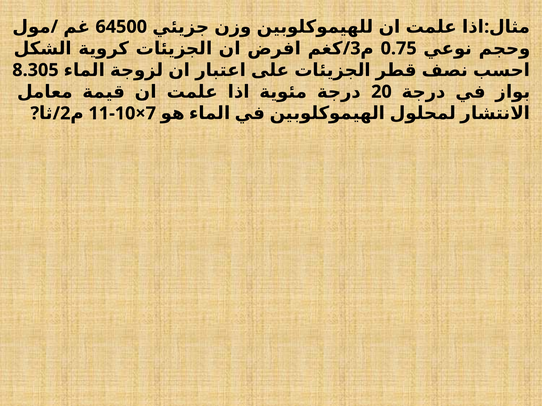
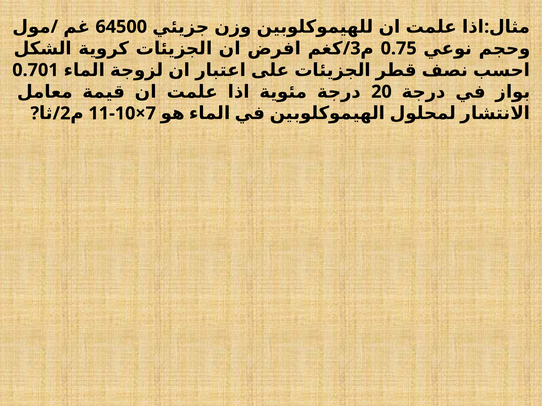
8.305: 8.305 -> 0.701 (35, 70)
